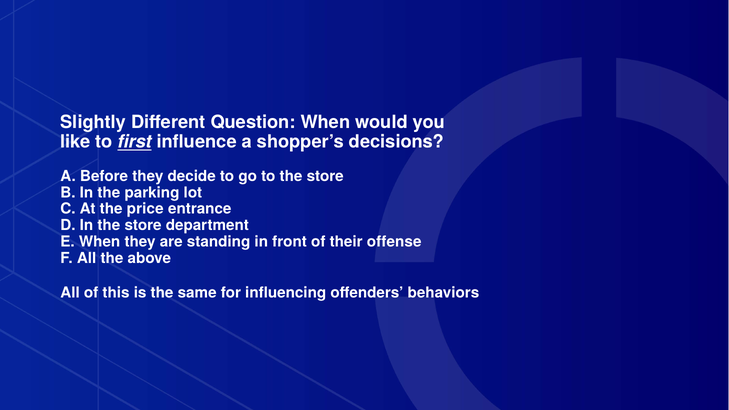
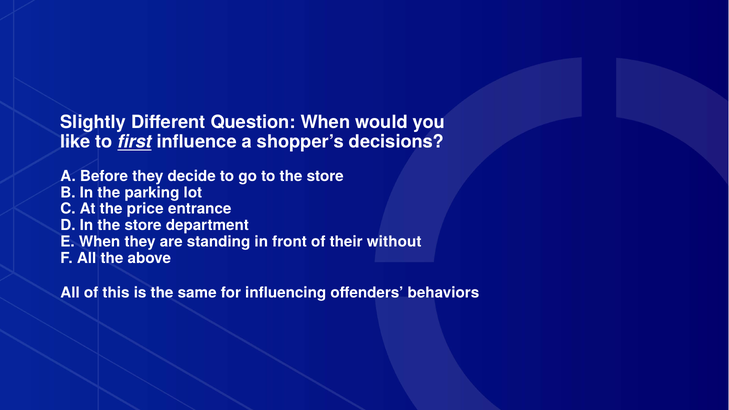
offense: offense -> without (394, 242)
